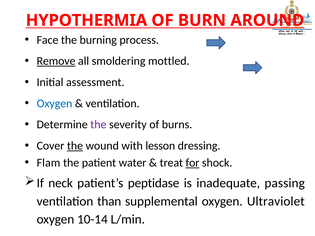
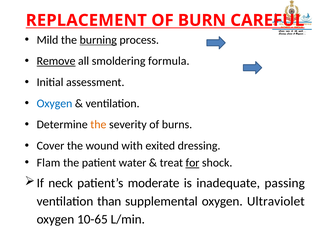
HYPOTHERMIA: HYPOTHERMIA -> REPLACEMENT (86, 20)
AROUND: AROUND -> CAREFUL (267, 20)
Face: Face -> Mild (47, 40)
burning underline: none -> present (98, 40)
mottled: mottled -> formula (169, 61)
the colour: purple -> orange (98, 125)
the underline: present -> none (75, 146)
lesson: lesson -> exited (160, 146)
peptidase: peptidase -> moderate (154, 183)
10-14: 10-14 -> 10-65 (92, 220)
